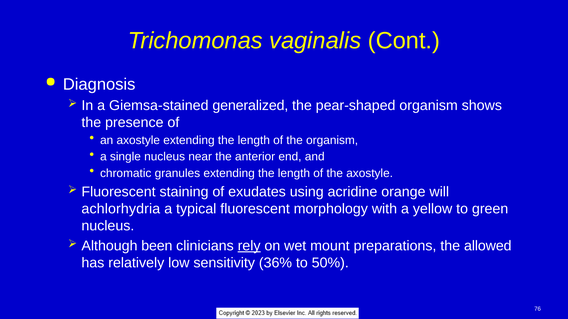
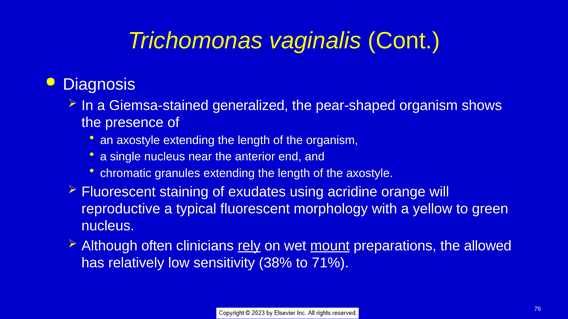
achlorhydria: achlorhydria -> reproductive (121, 209)
been: been -> often (157, 246)
mount underline: none -> present (330, 246)
36%: 36% -> 38% (275, 263)
50%: 50% -> 71% (330, 263)
